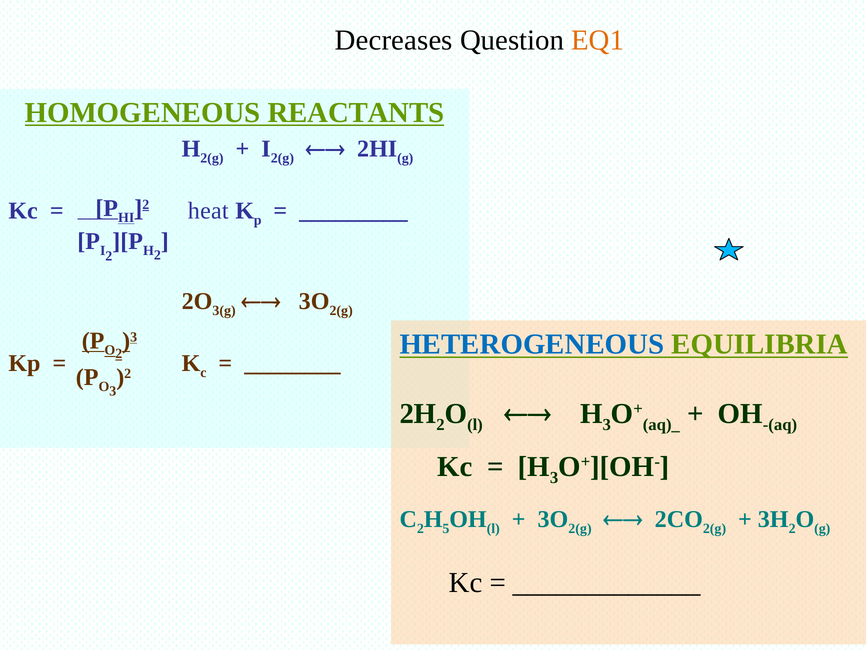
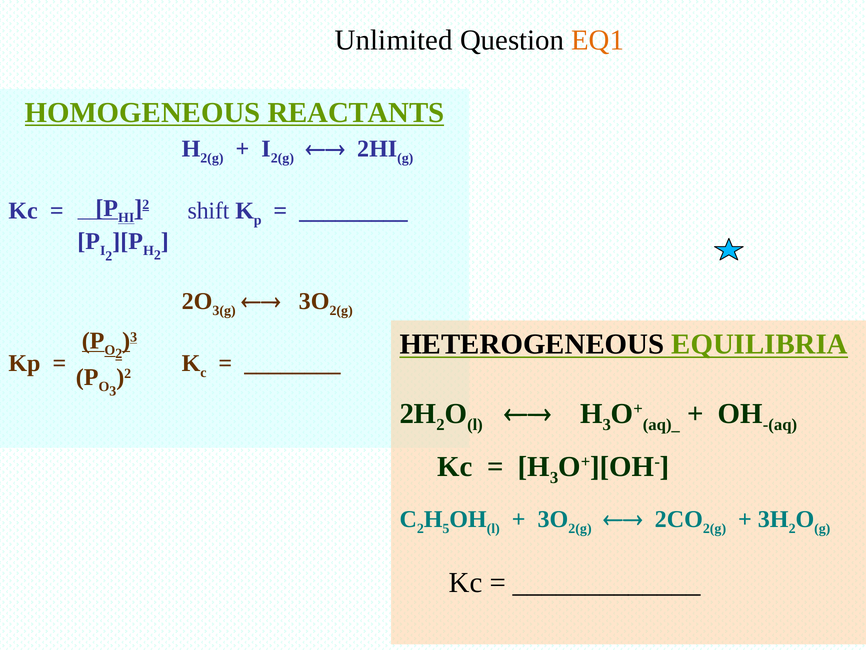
Decreases: Decreases -> Unlimited (394, 40)
heat: heat -> shift (208, 211)
HETEROGENEOUS colour: blue -> black (532, 344)
